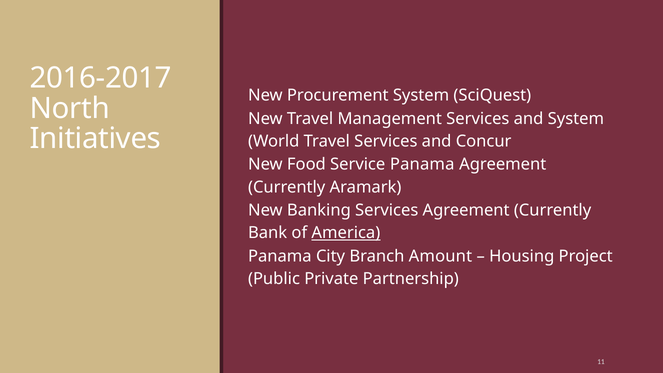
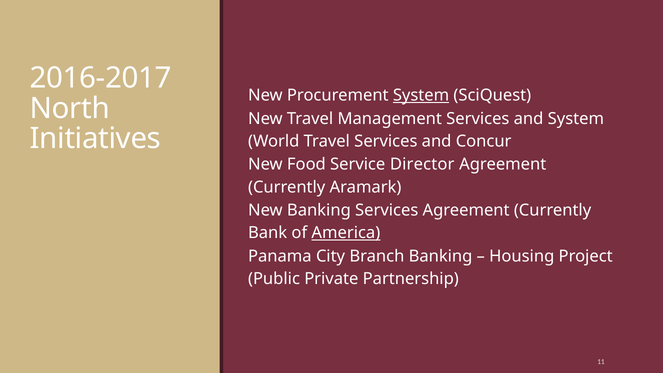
System underline: none -> present (421, 95)
Service Panama: Panama -> Director (422, 164)
Branch Amount: Amount -> Banking (441, 256)
